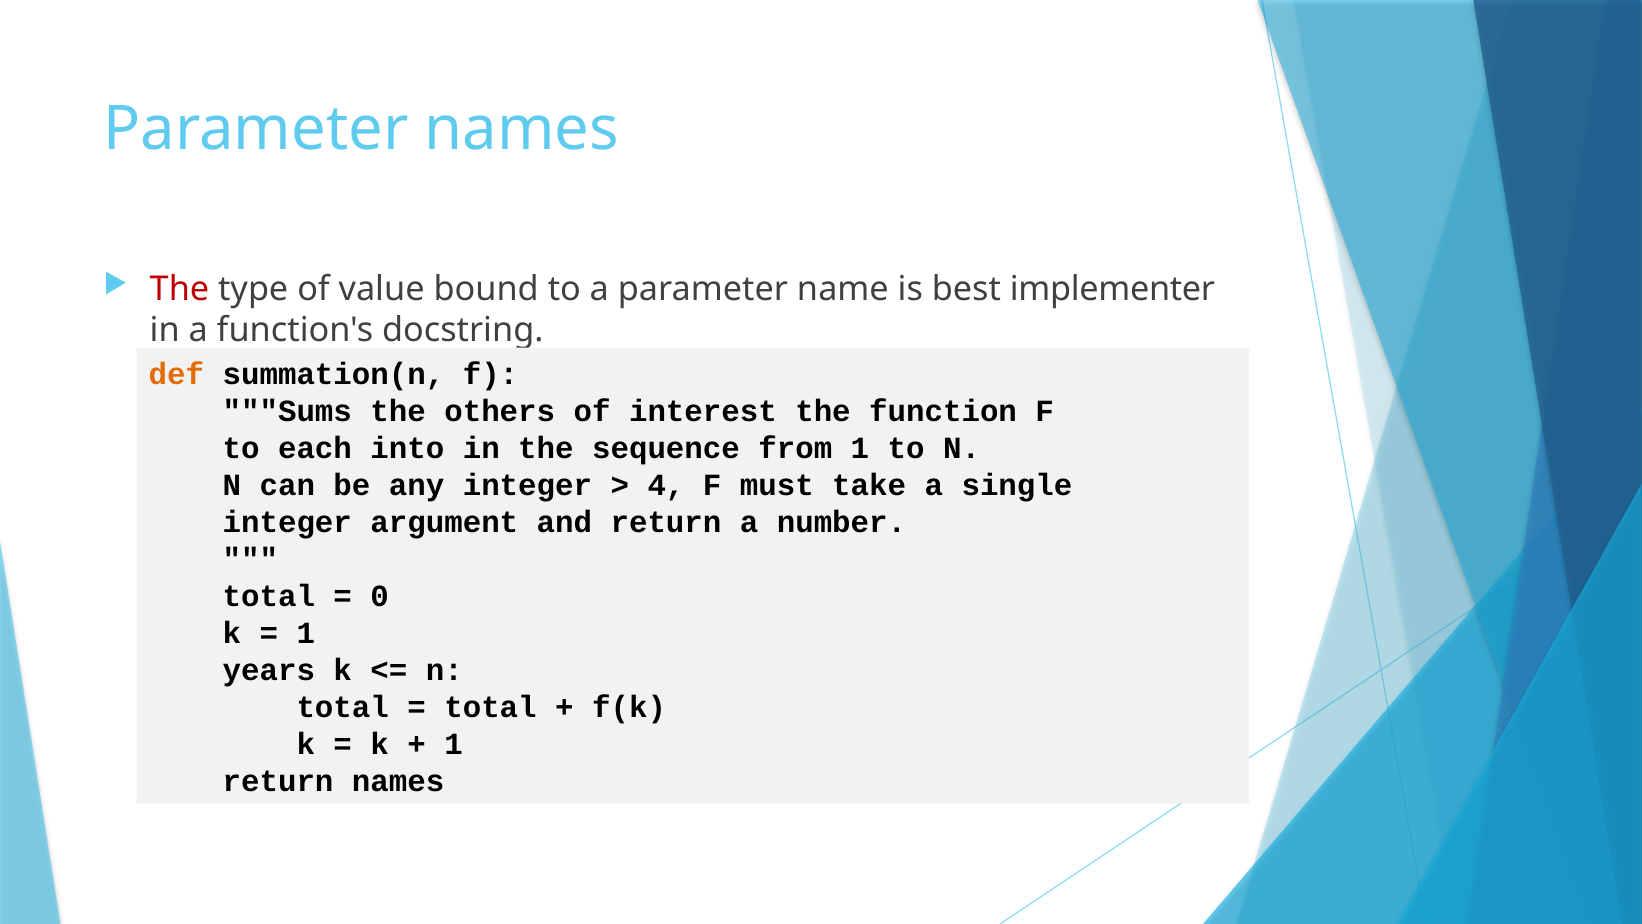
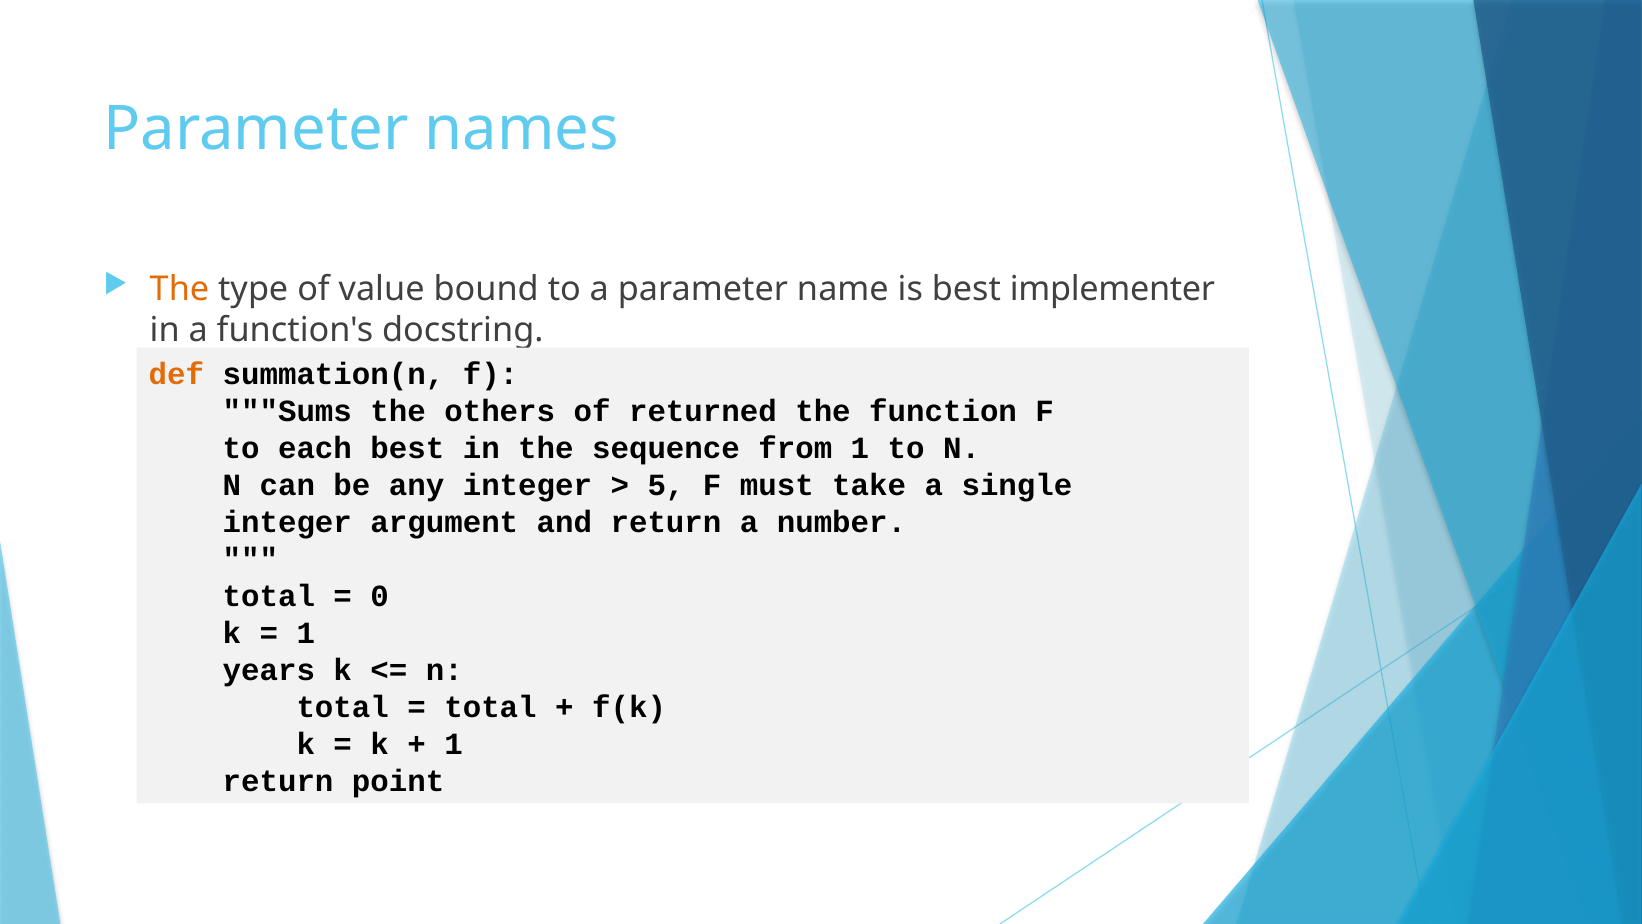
The colour: red -> orange (179, 289)
interest: interest -> returned (703, 411)
each into: into -> best (407, 448)
4: 4 -> 5 (666, 485)
return names: names -> point (398, 781)
